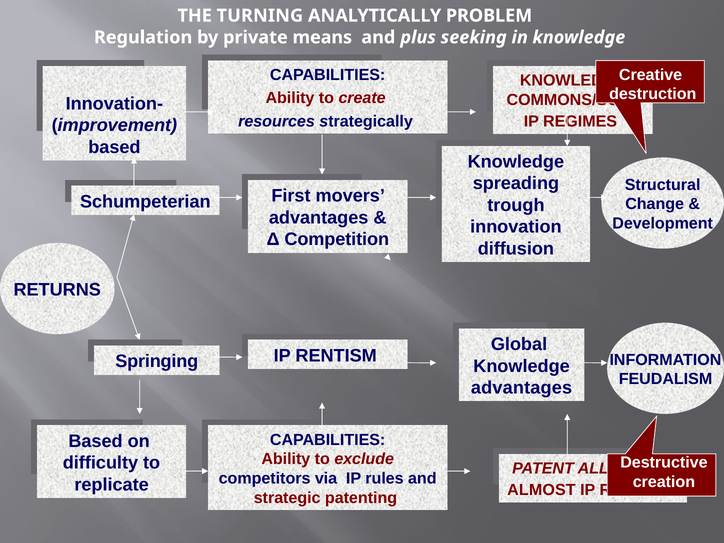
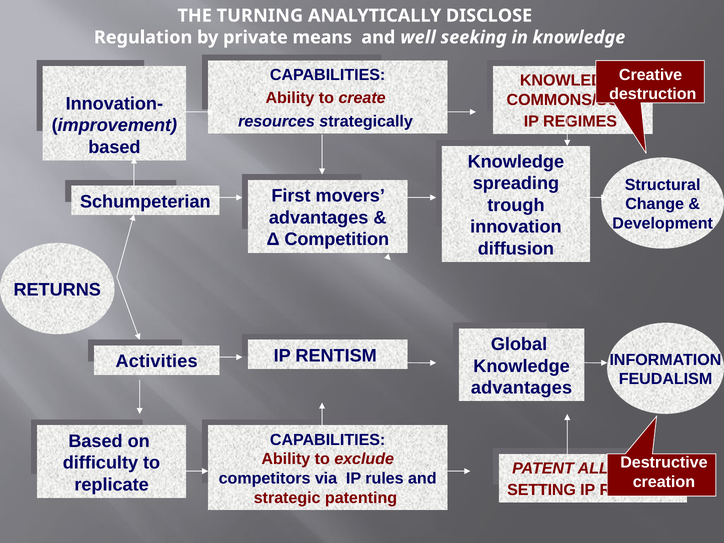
PROBLEM: PROBLEM -> DISCLOSE (489, 16)
plus: plus -> well (418, 37)
Springing: Springing -> Activities (157, 361)
ALMOST: ALMOST -> SETTING (542, 490)
